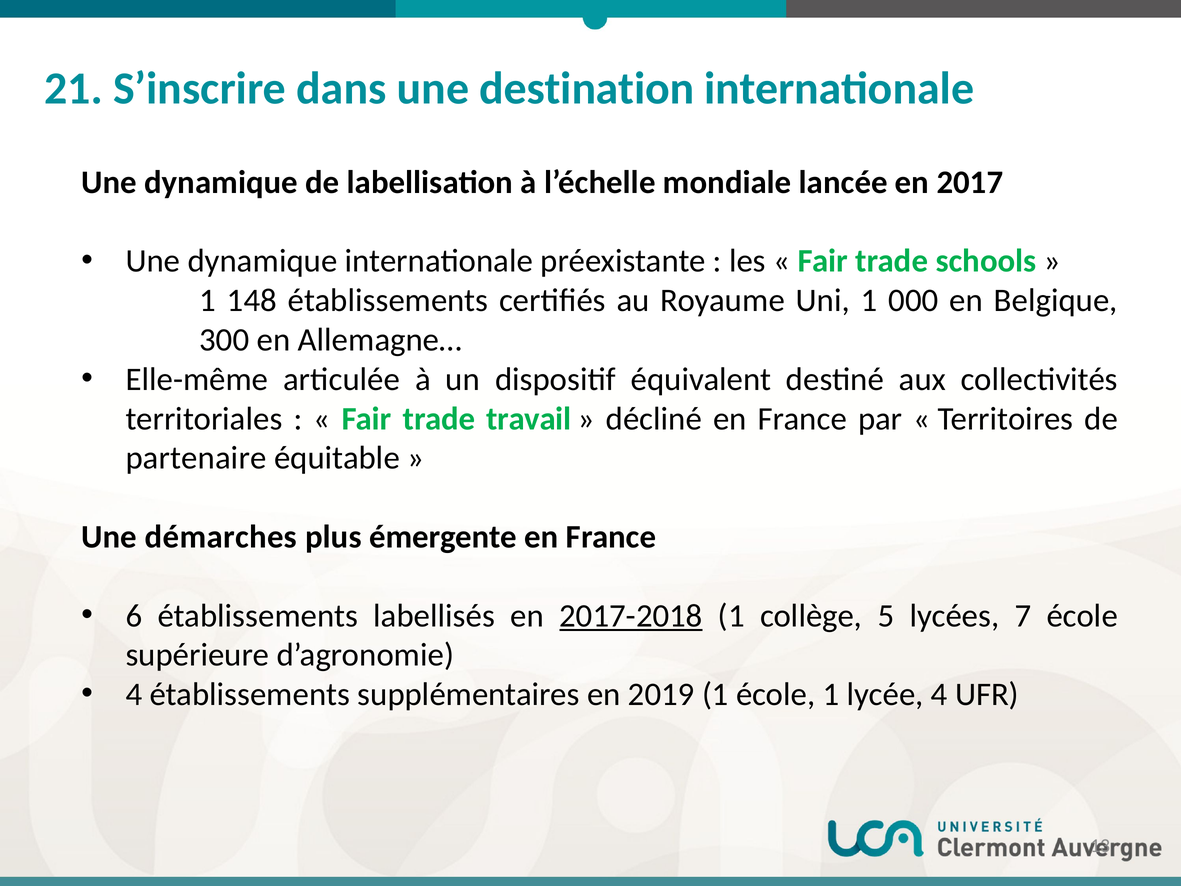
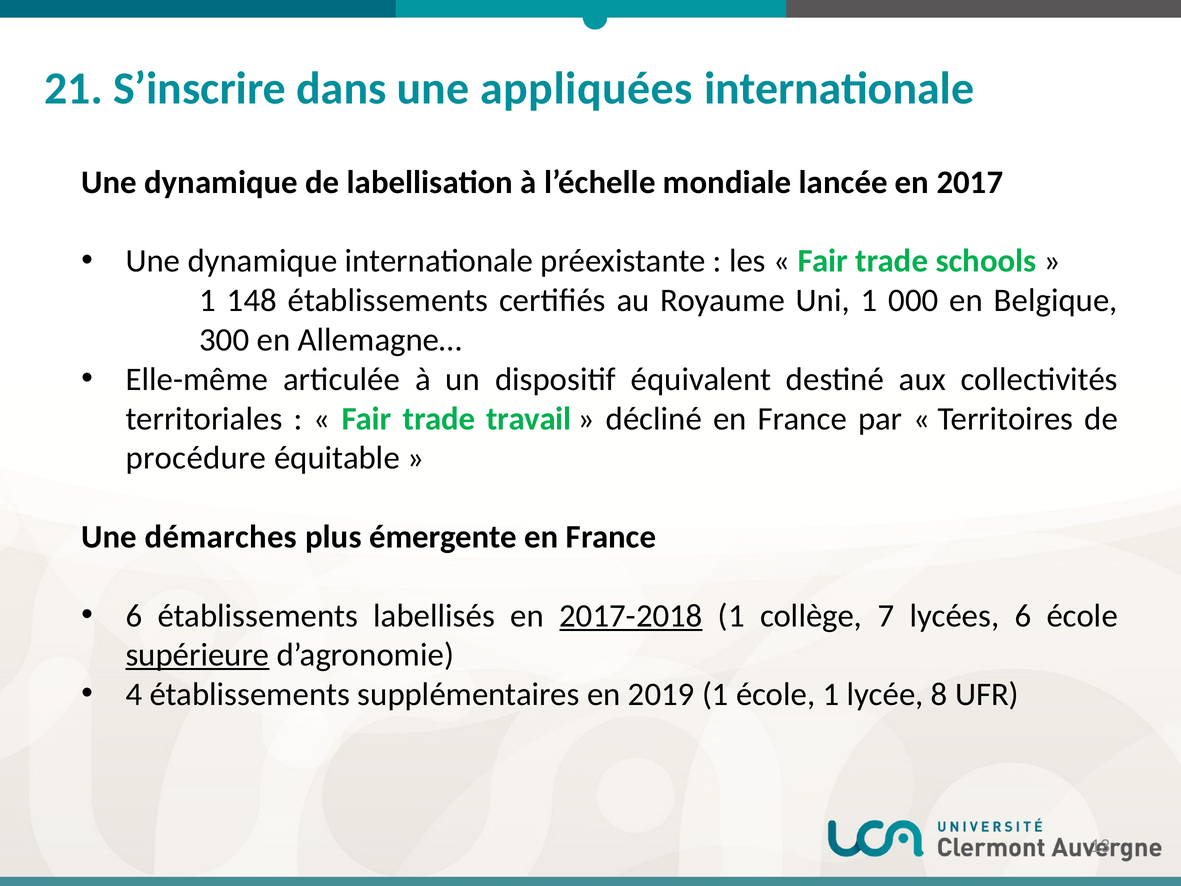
destination: destination -> appliquées (586, 89)
partenaire: partenaire -> procédure (196, 458)
5: 5 -> 7 (886, 616)
lycées 7: 7 -> 6 (1023, 616)
supérieure underline: none -> present (197, 655)
lycée 4: 4 -> 8 (939, 694)
